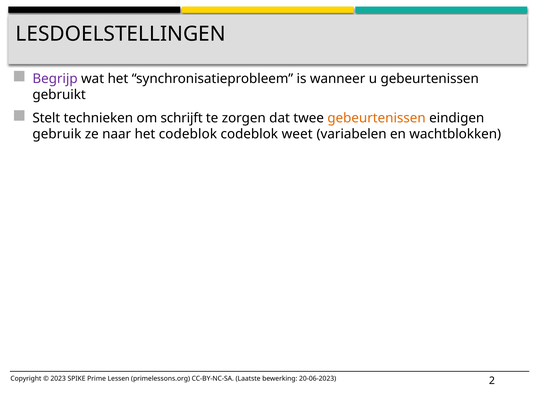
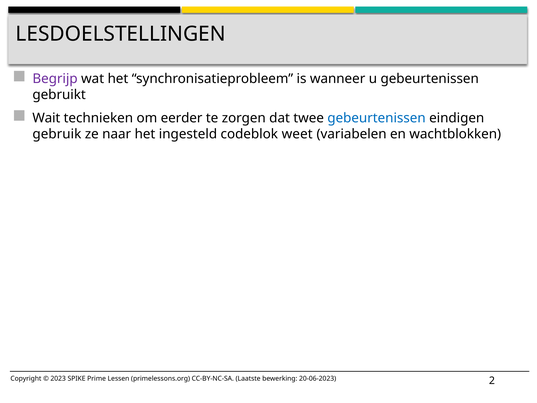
Stelt: Stelt -> Wait (46, 118)
schrijft: schrijft -> eerder (182, 118)
gebeurtenissen colour: orange -> blue (377, 118)
het codeblok: codeblok -> ingesteld (188, 134)
